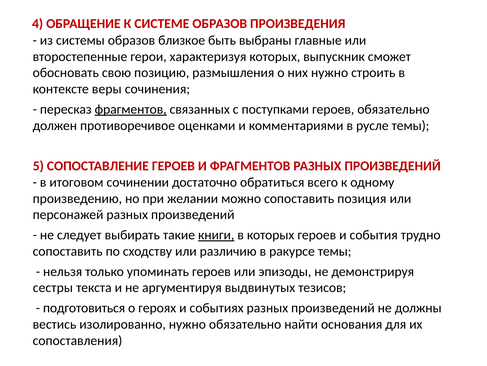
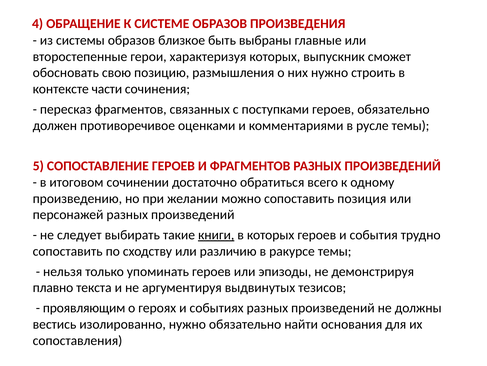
веры: веры -> части (107, 89)
фрагментов underline: present -> none (131, 109)
сестры: сестры -> плавно (53, 287)
подготовиться: подготовиться -> проявляющим (84, 307)
